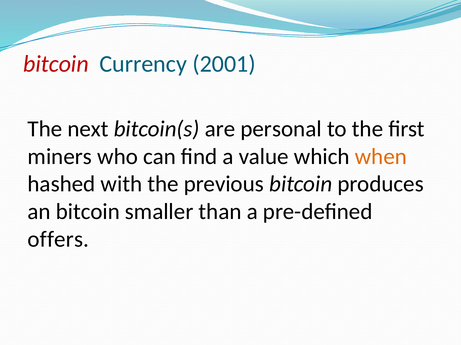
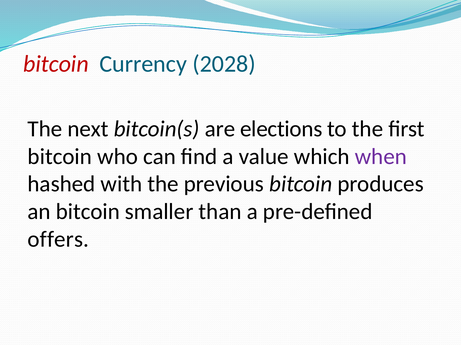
2001: 2001 -> 2028 (224, 64)
personal: personal -> elections (281, 129)
miners: miners -> bitcoin (60, 157)
when colour: orange -> purple (381, 157)
